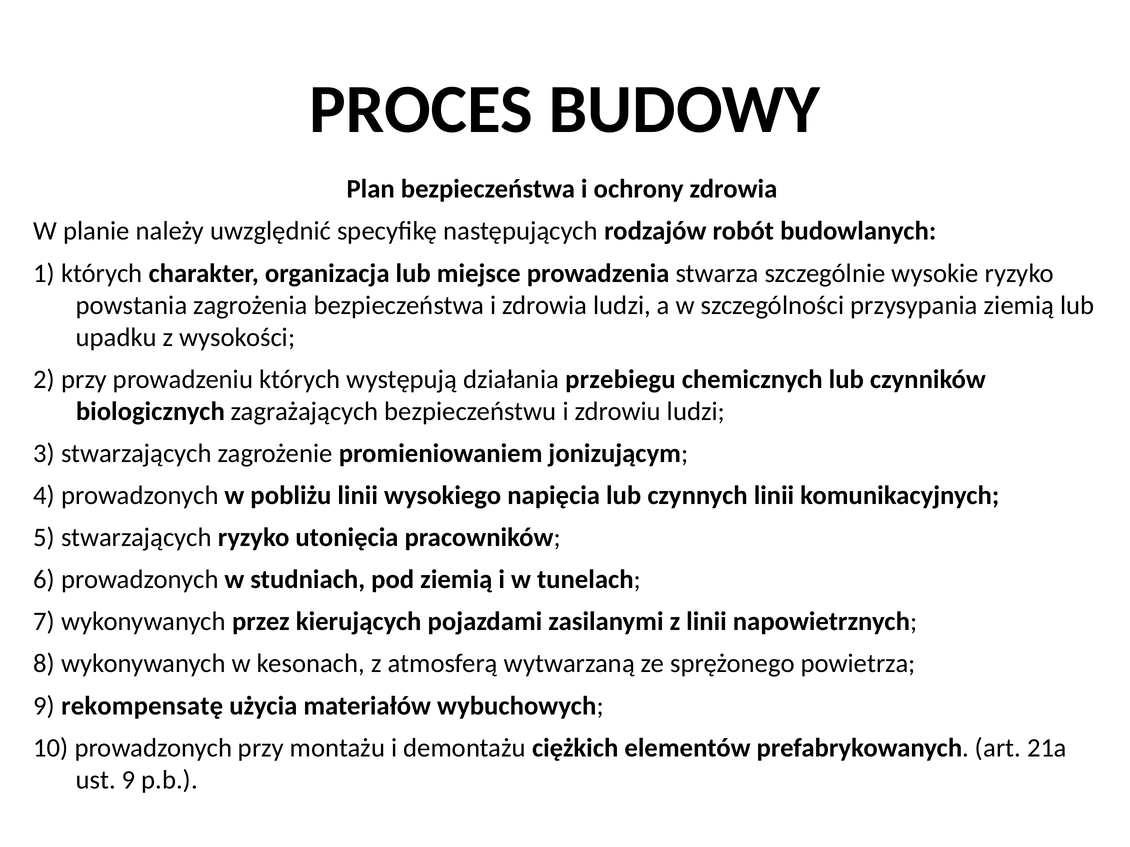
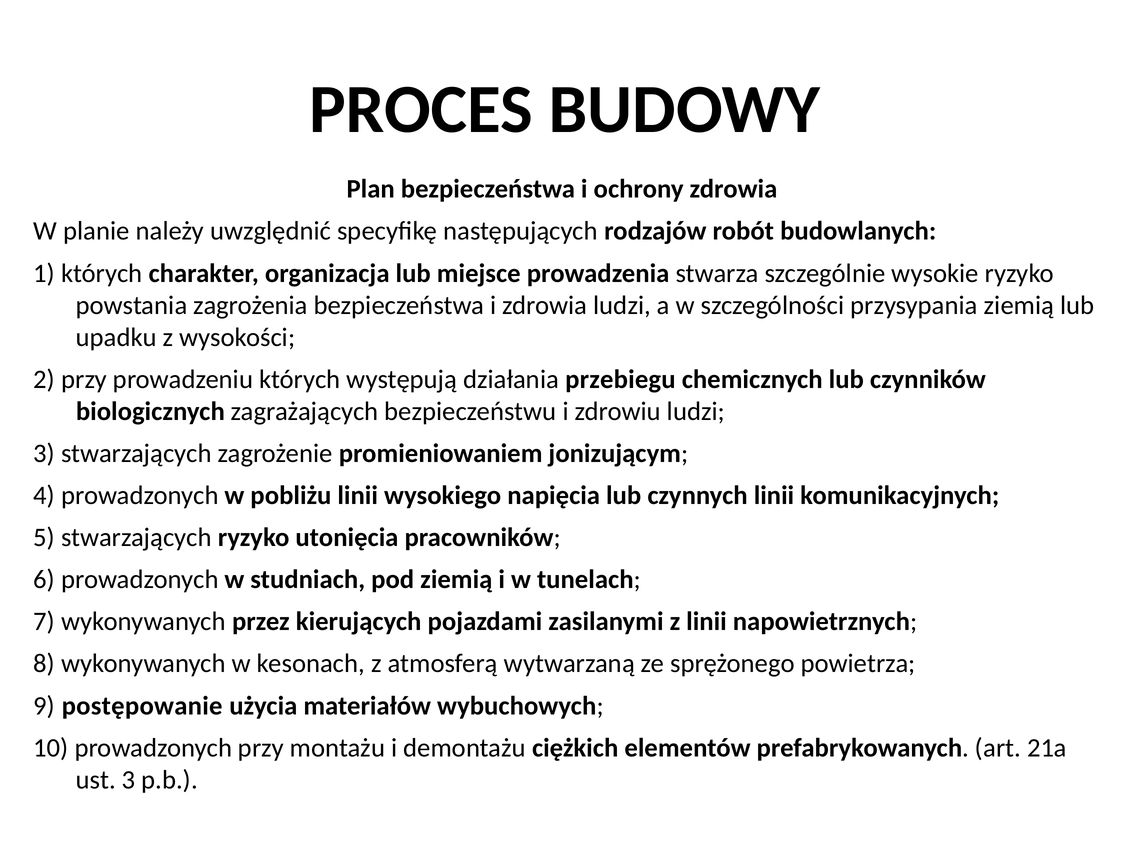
rekompensatę: rekompensatę -> postępowanie (142, 706)
ust 9: 9 -> 3 (129, 780)
